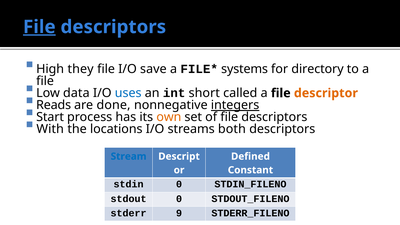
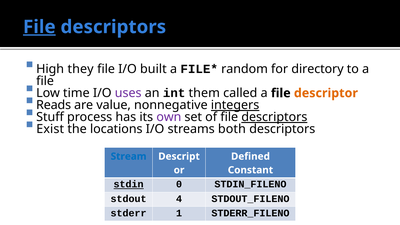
save: save -> built (153, 69)
systems: systems -> random (245, 69)
data: data -> time (76, 93)
uses colour: blue -> purple (128, 93)
short: short -> them (204, 93)
done: done -> value (114, 105)
Start: Start -> Stuff (50, 117)
own colour: orange -> purple (169, 117)
descriptors underline: none -> present (274, 117)
With: With -> Exist (50, 129)
stdin underline: none -> present (129, 184)
stdout 0: 0 -> 4 (179, 199)
9: 9 -> 1 (179, 213)
